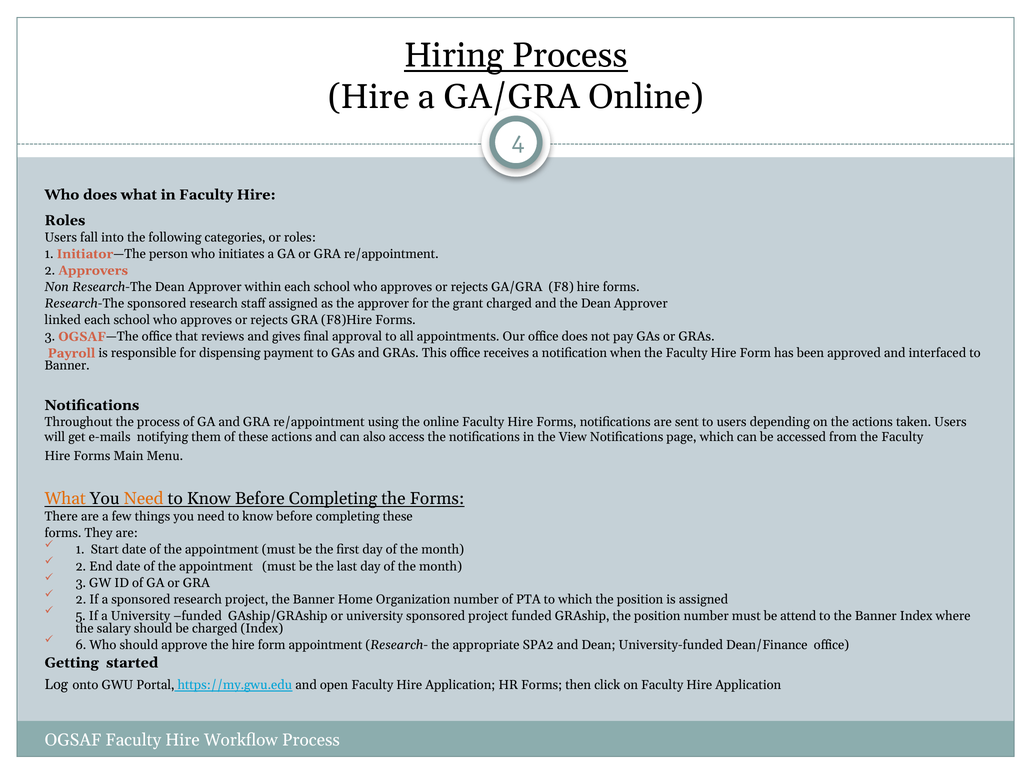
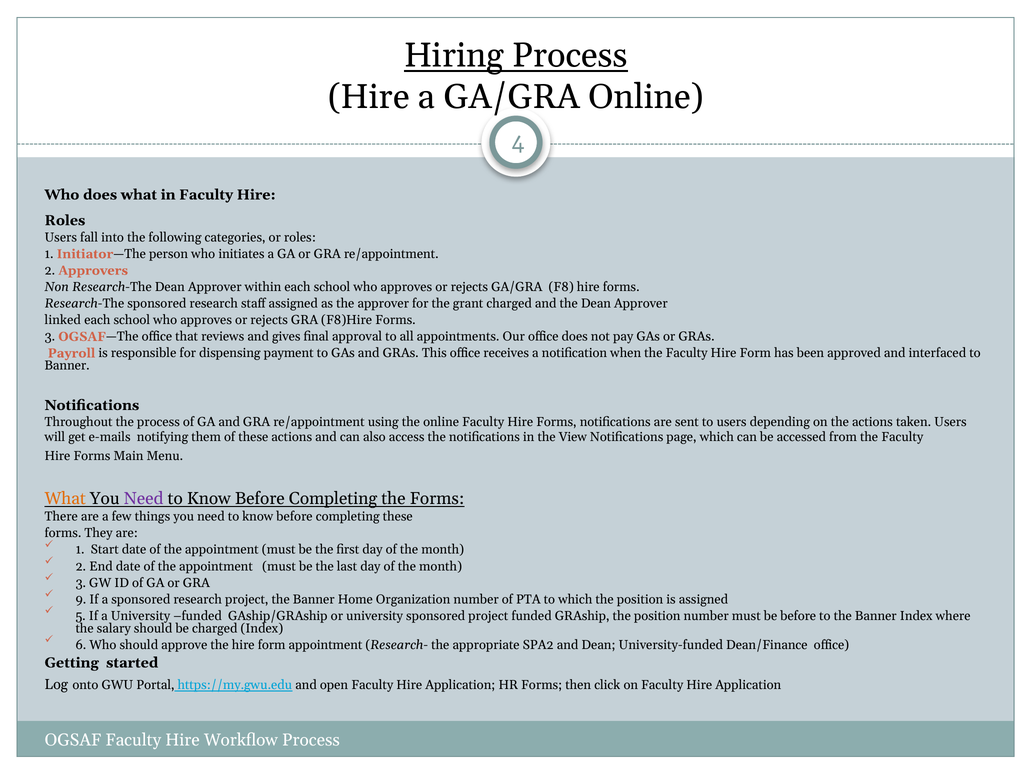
Need colour: orange -> purple (144, 499)
2: 2 -> 9 (81, 599)
be attend: attend -> before (798, 616)
